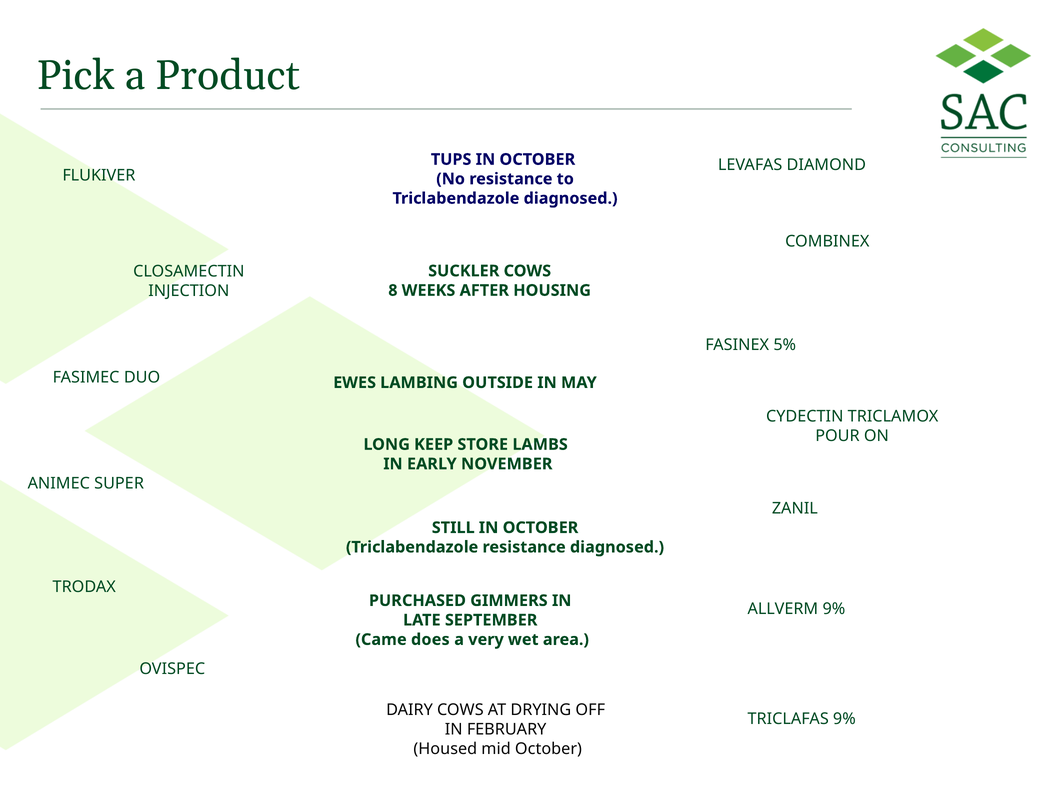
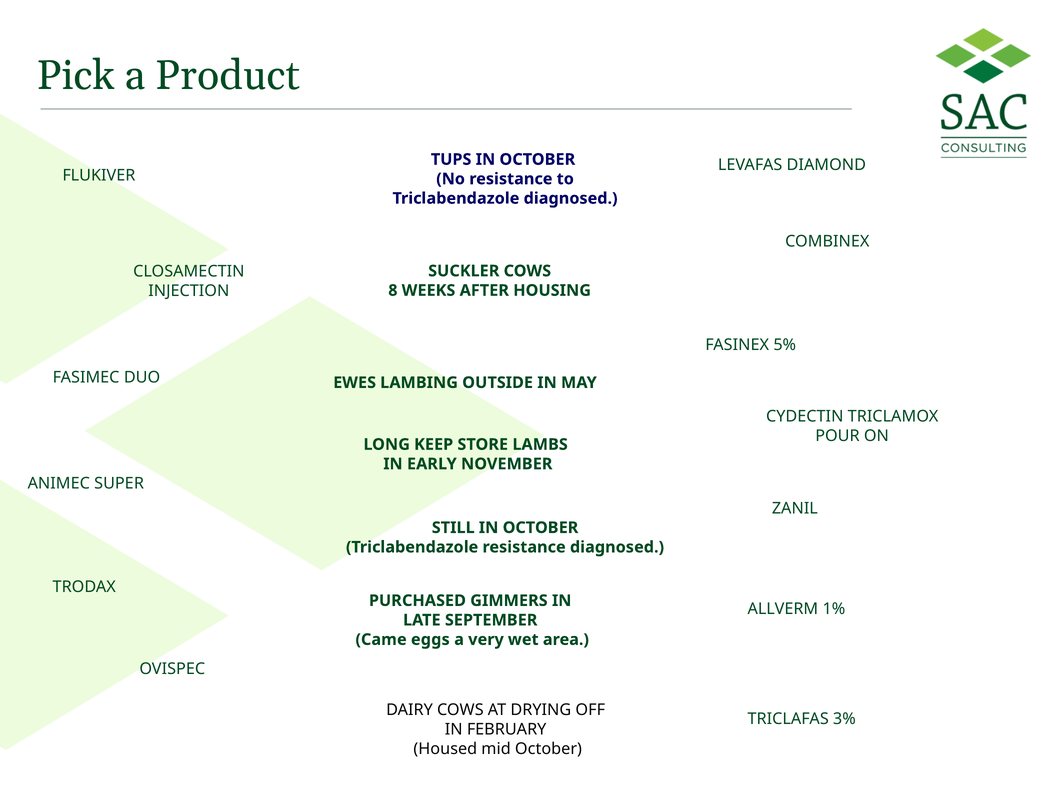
ALLVERM 9%: 9% -> 1% (834, 609)
does: does -> eggs (430, 640)
TRICLAFAS 9%: 9% -> 3% (844, 719)
